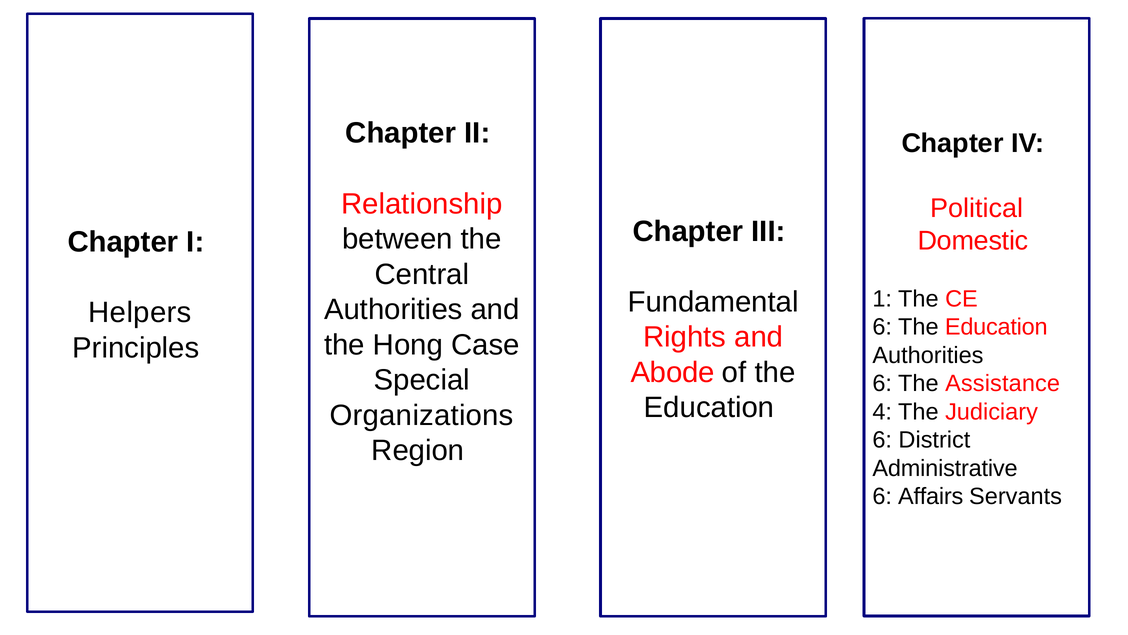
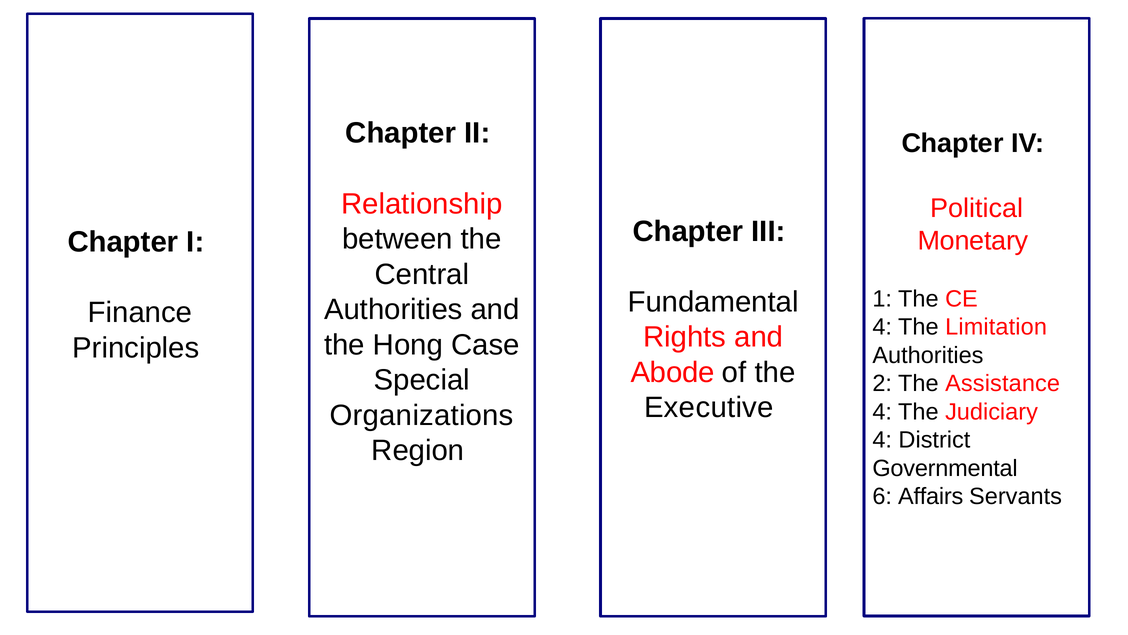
Domestic: Domestic -> Monetary (973, 240)
Helpers: Helpers -> Finance (140, 312)
6: 6 -> 4 (882, 327)
Education: Education -> Limitation (996, 327)
6: 6 -> 2 (882, 383)
Education: Education -> Executive (709, 407)
6: 6 -> 4 (882, 440)
Administrative: Administrative -> Governmental (945, 468)
